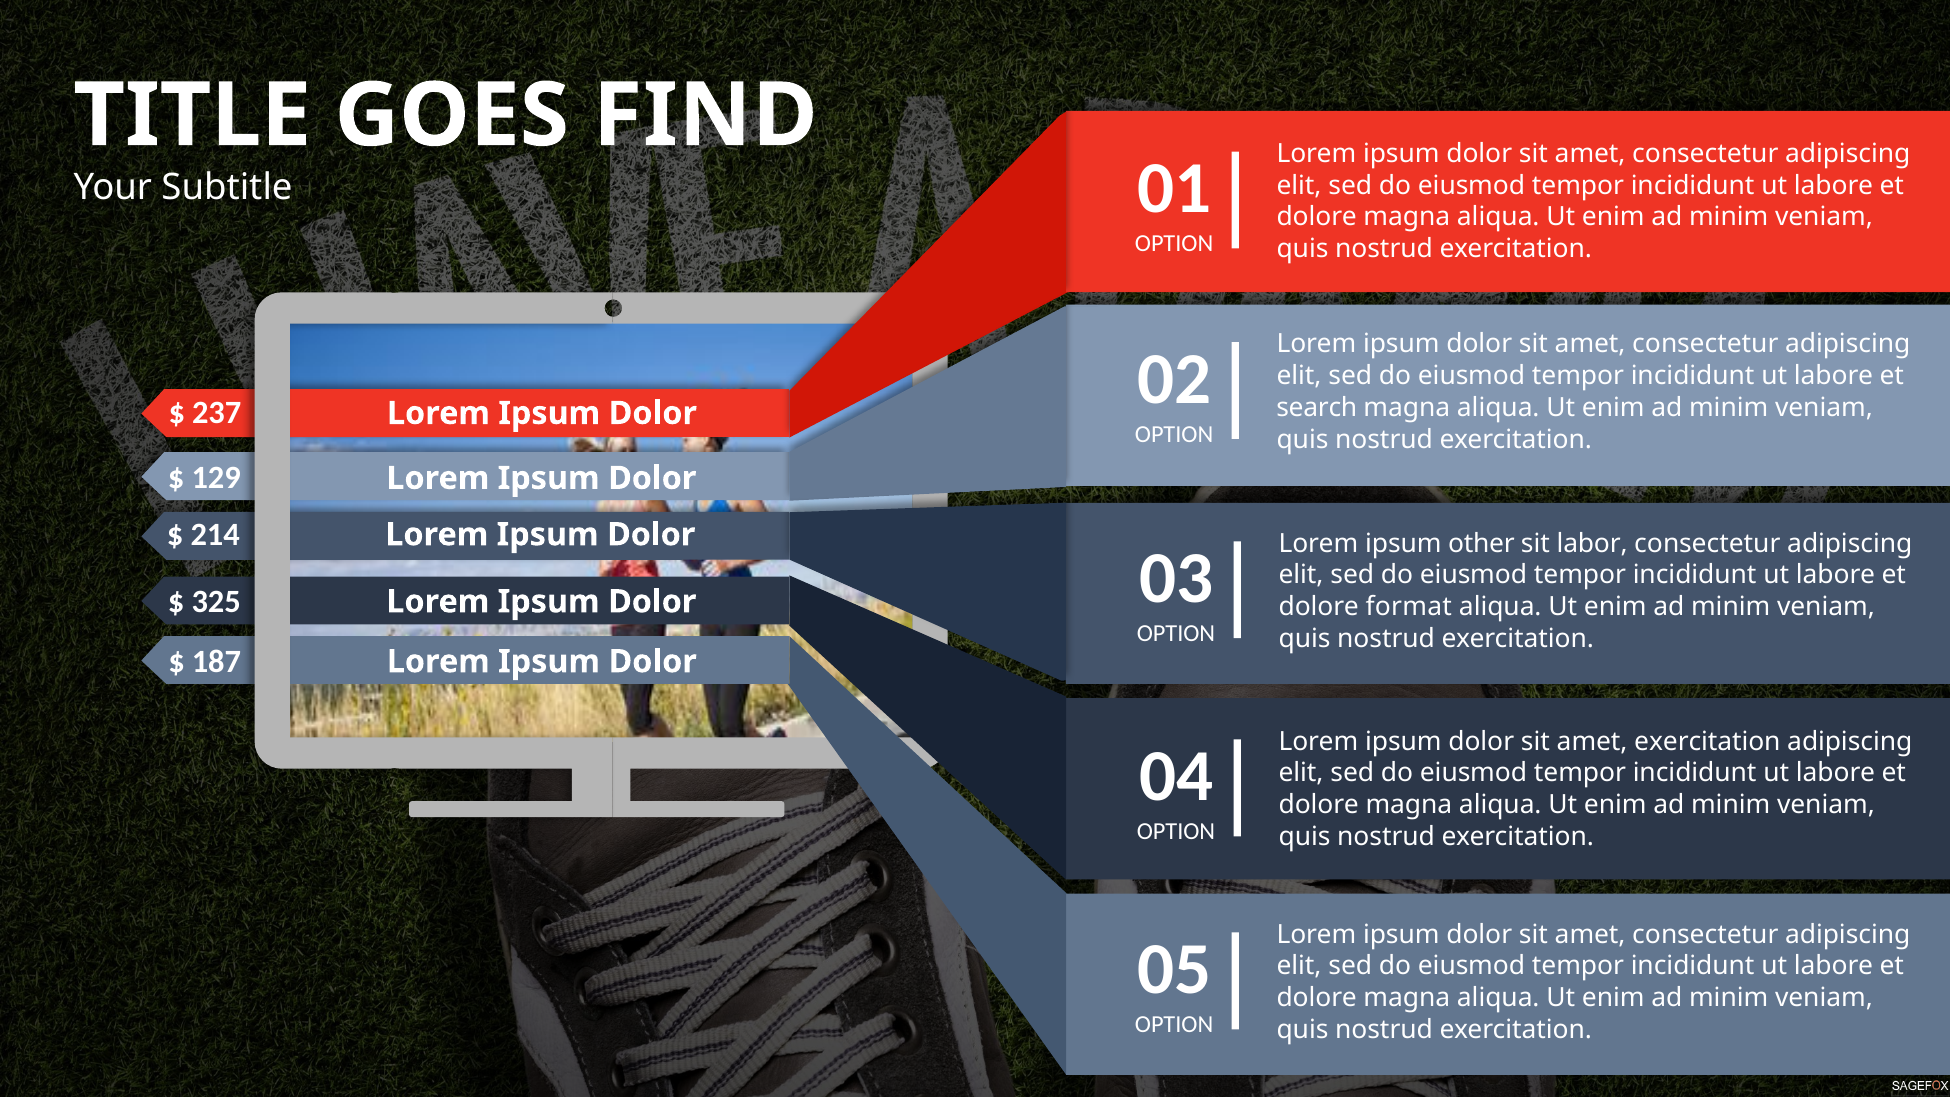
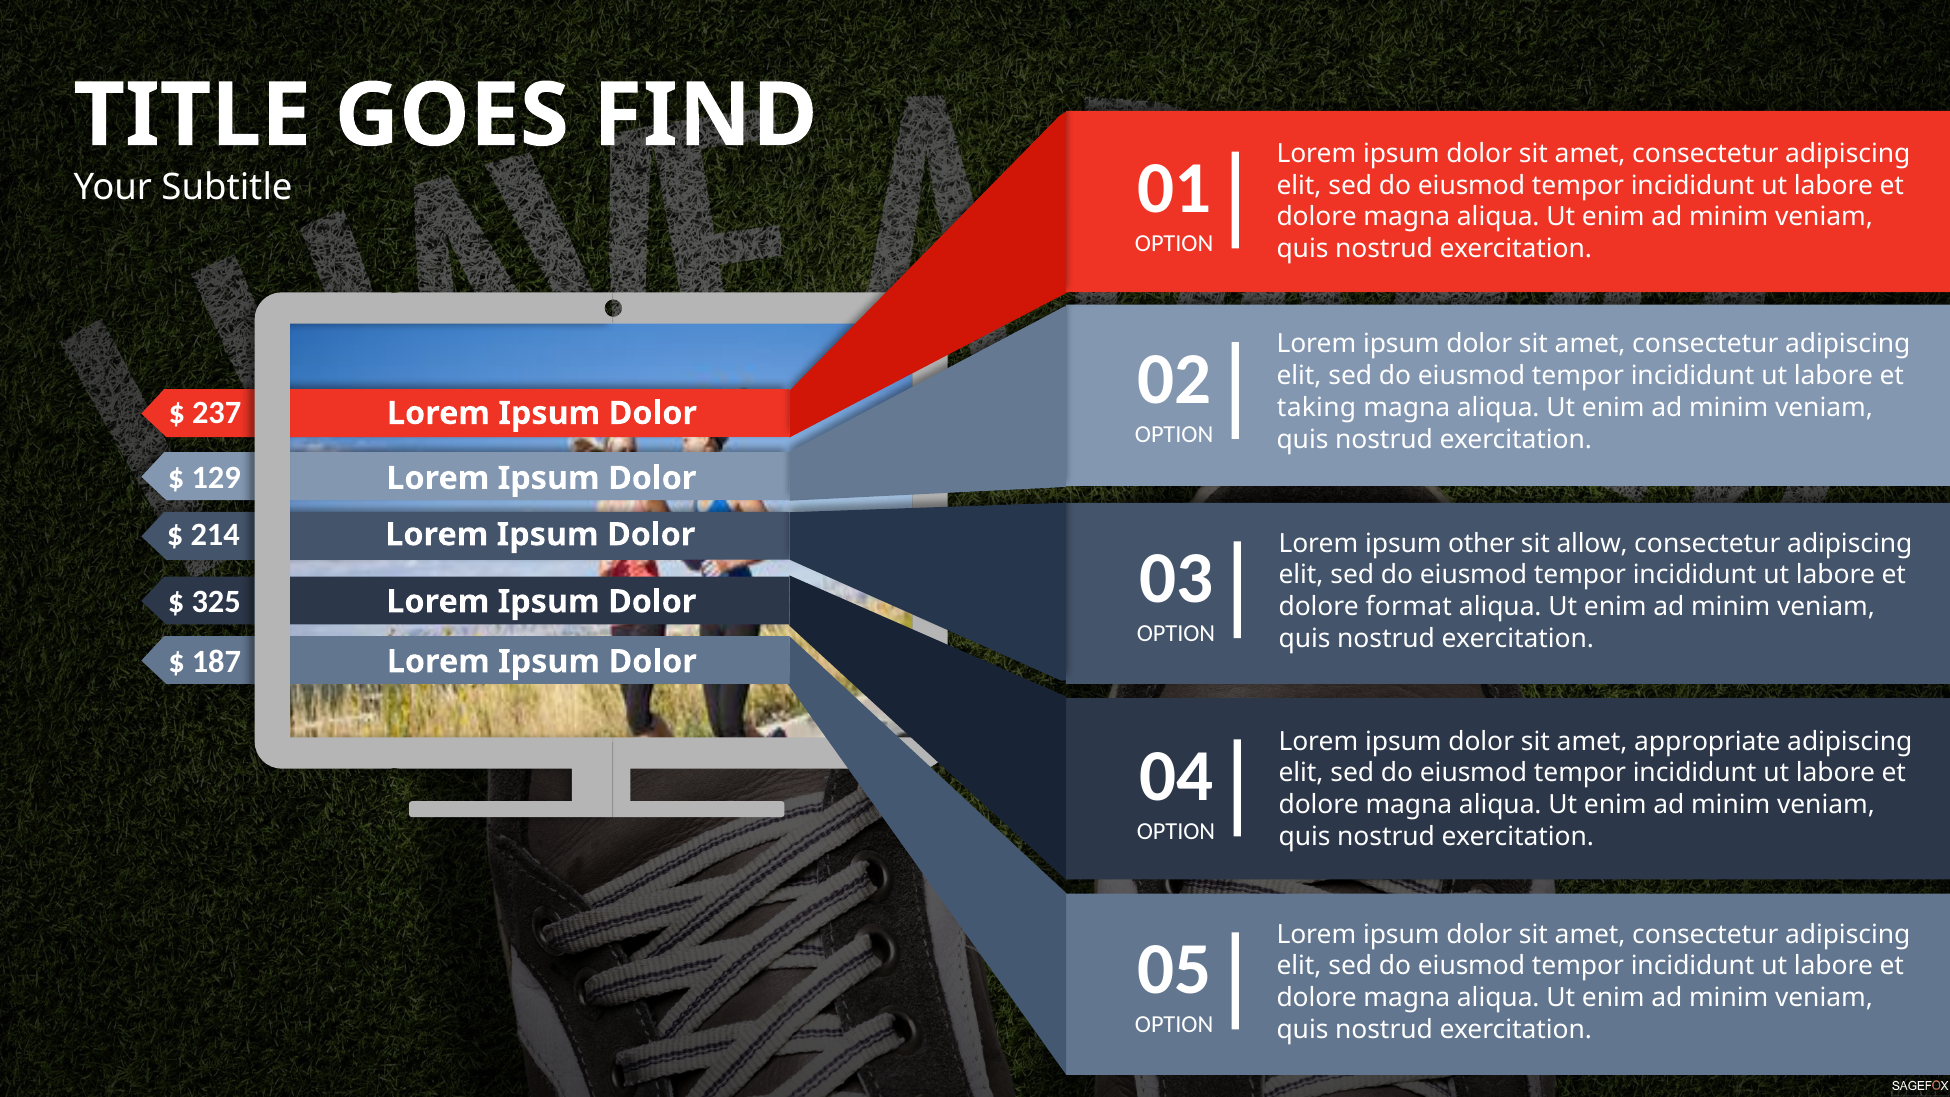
search: search -> taking (1317, 408)
labor: labor -> allow (1592, 543)
amet exercitation: exercitation -> appropriate (1707, 741)
